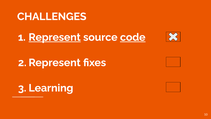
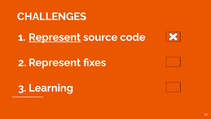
code underline: present -> none (133, 37)
